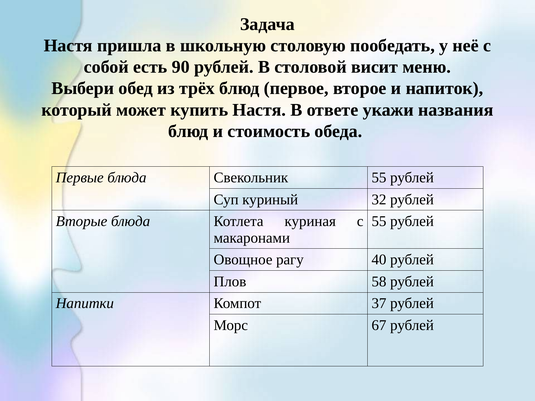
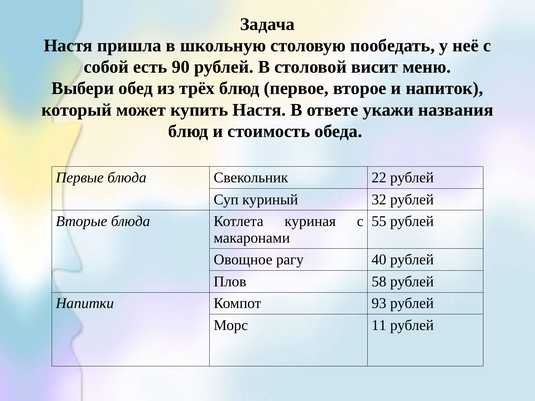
Свекольник 55: 55 -> 22 (379, 178)
37: 37 -> 93 (379, 304)
67: 67 -> 11 (379, 325)
